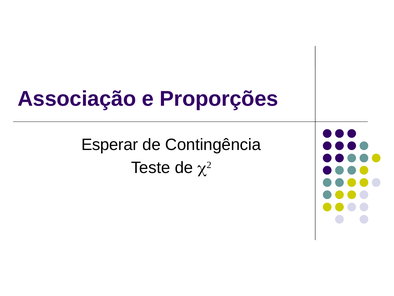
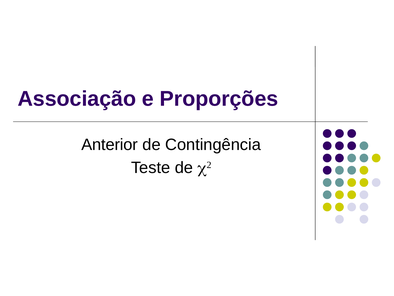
Esperar: Esperar -> Anterior (110, 144)
